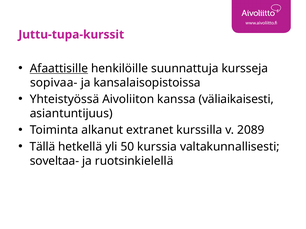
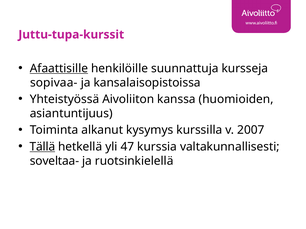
väliaikaisesti: väliaikaisesti -> huomioiden (236, 99)
extranet: extranet -> kysymys (150, 130)
2089: 2089 -> 2007 (251, 130)
Tällä underline: none -> present (42, 147)
50: 50 -> 47 (127, 147)
